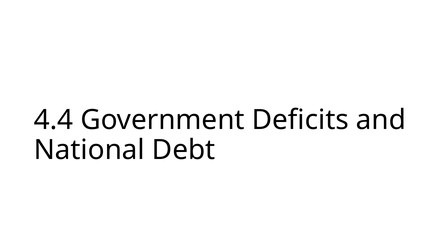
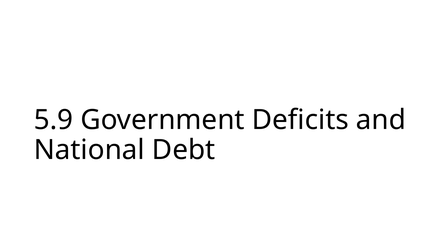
4.4: 4.4 -> 5.9 (53, 120)
